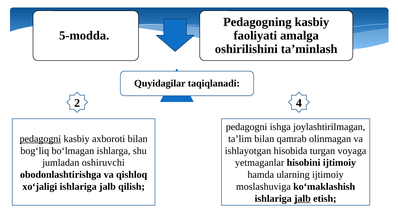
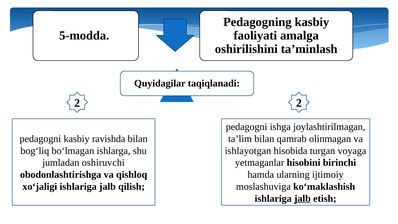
2 4: 4 -> 2 (299, 103)
pedagogni underline: present -> none (40, 139)
axboroti: axboroti -> ravishda (109, 139)
hisobini ijtimoiy: ijtimoiy -> birinchi (339, 163)
